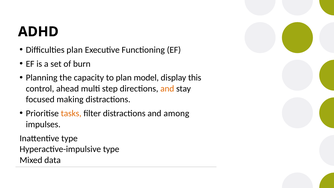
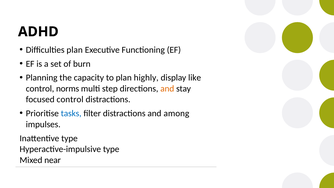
model: model -> highly (146, 78)
this: this -> like (195, 78)
ahead: ahead -> norms (68, 89)
focused making: making -> control (70, 99)
tasks colour: orange -> blue (71, 113)
data: data -> near (53, 160)
